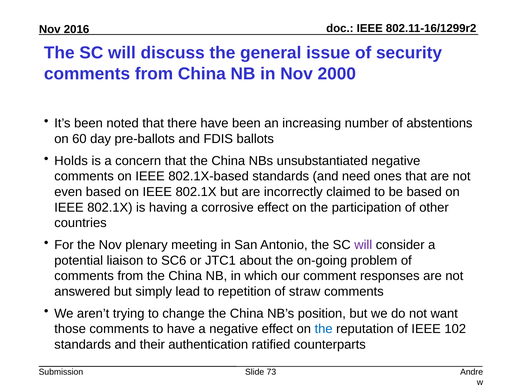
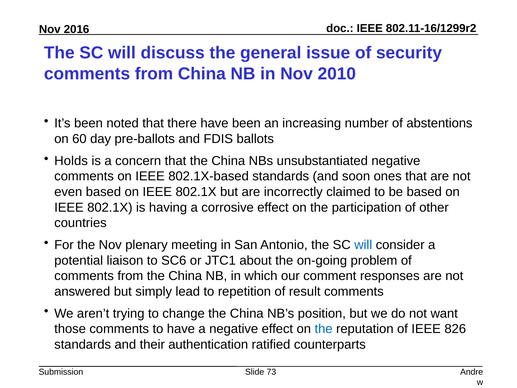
2000: 2000 -> 2010 (337, 74)
need: need -> soon (356, 176)
will colour: purple -> blue (363, 245)
straw: straw -> result (305, 291)
102: 102 -> 826 (455, 329)
